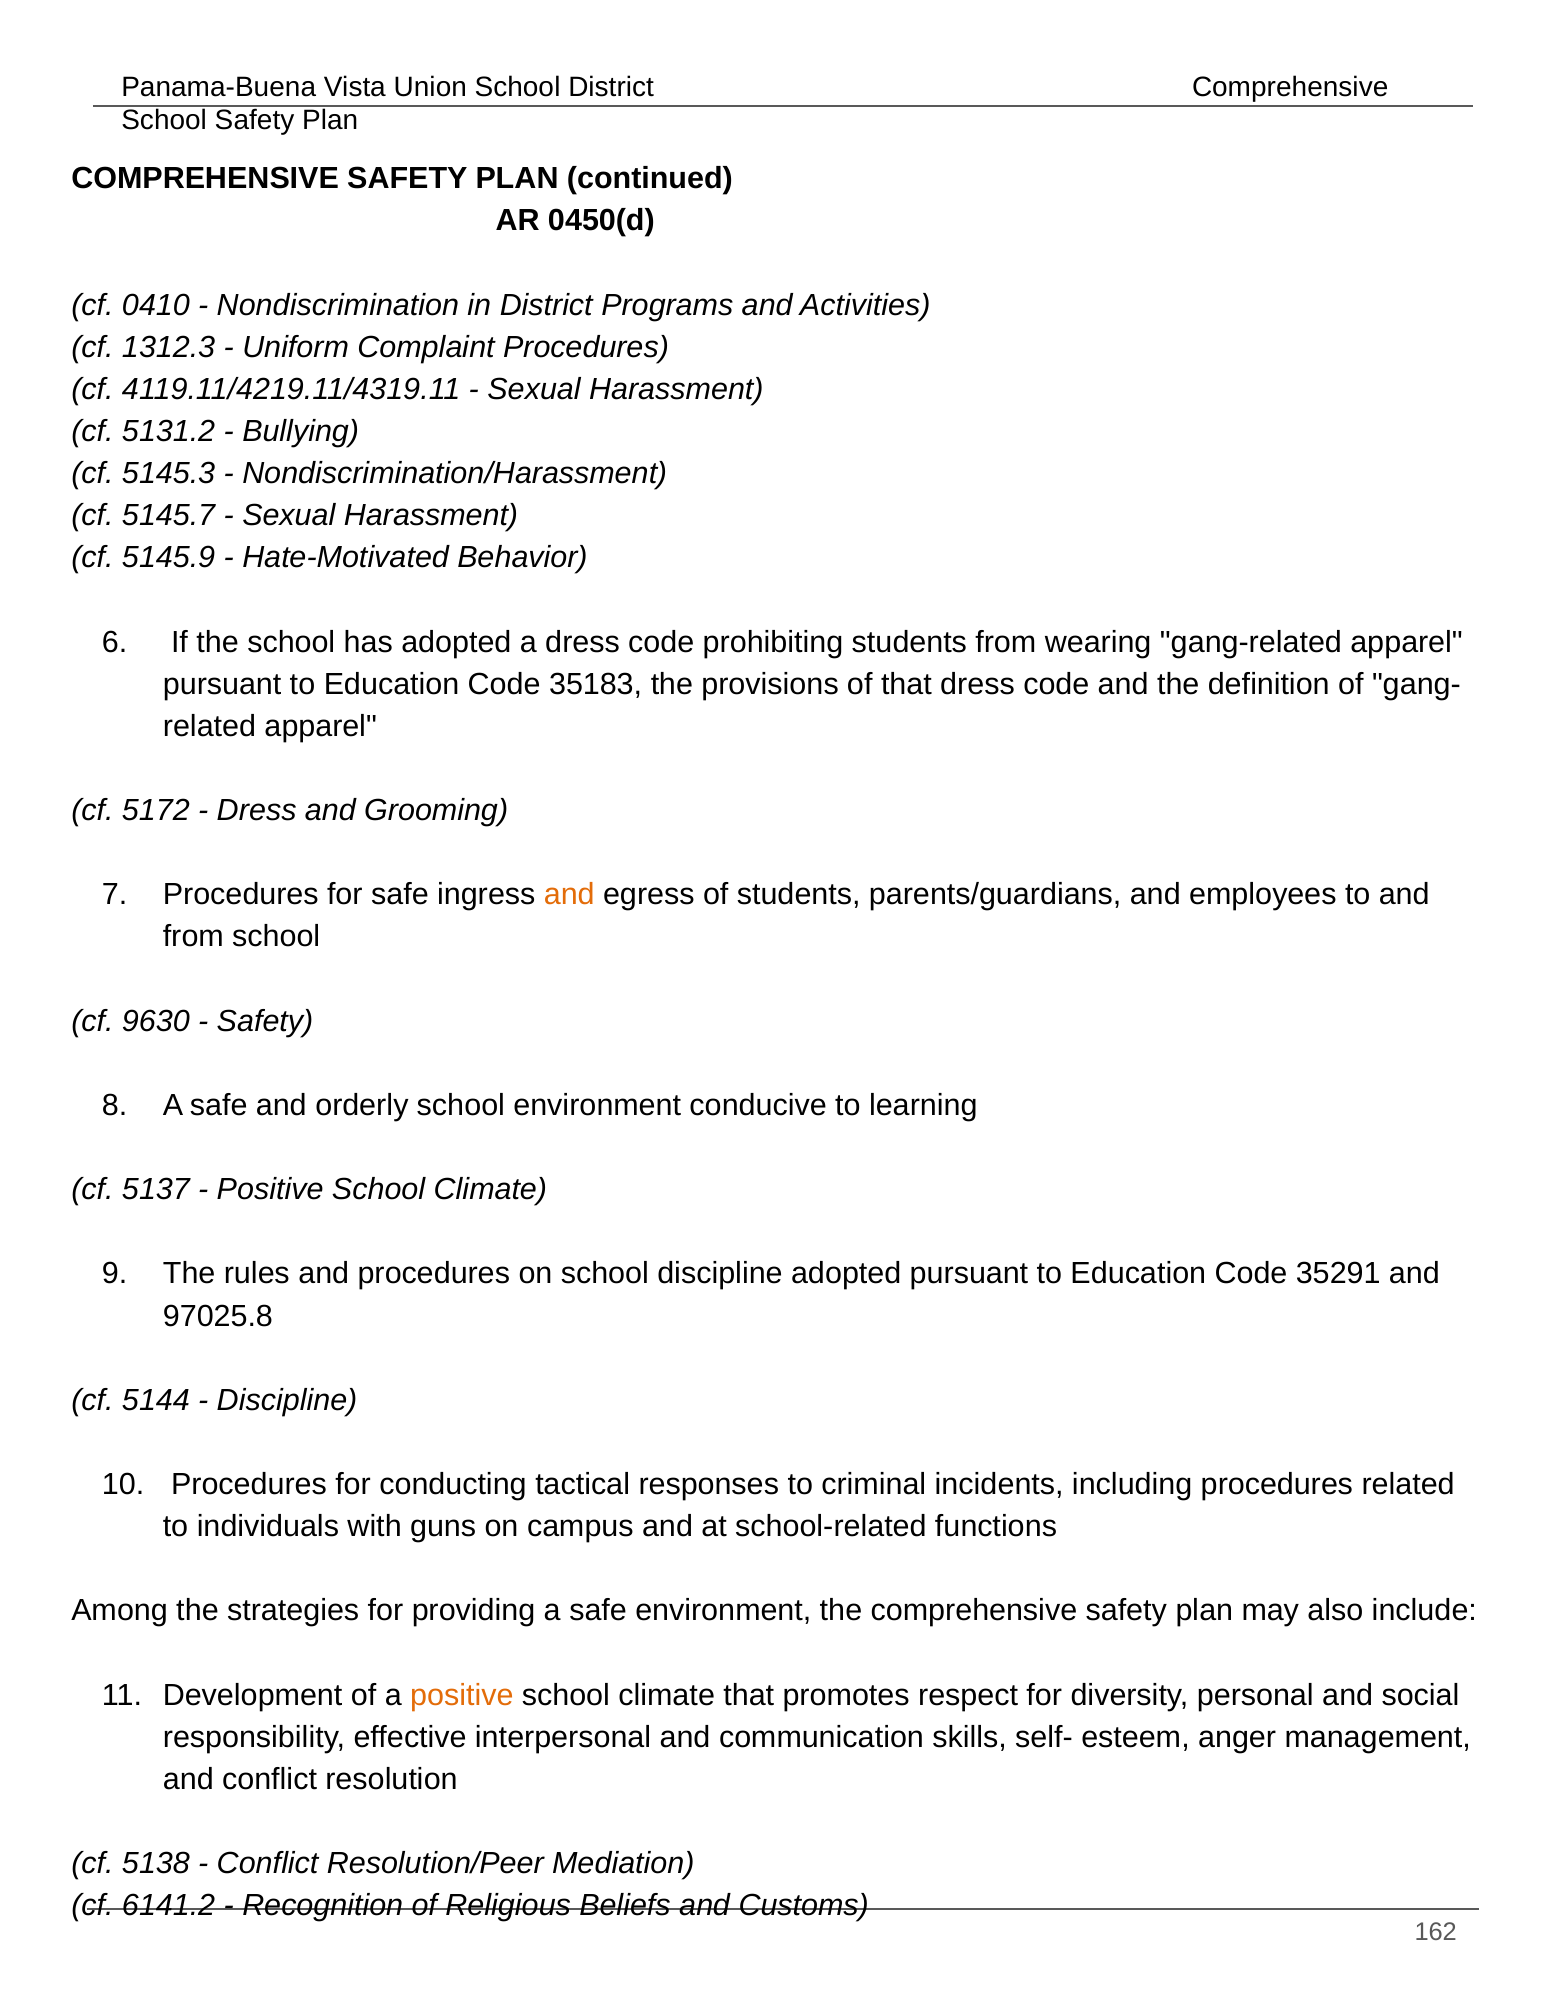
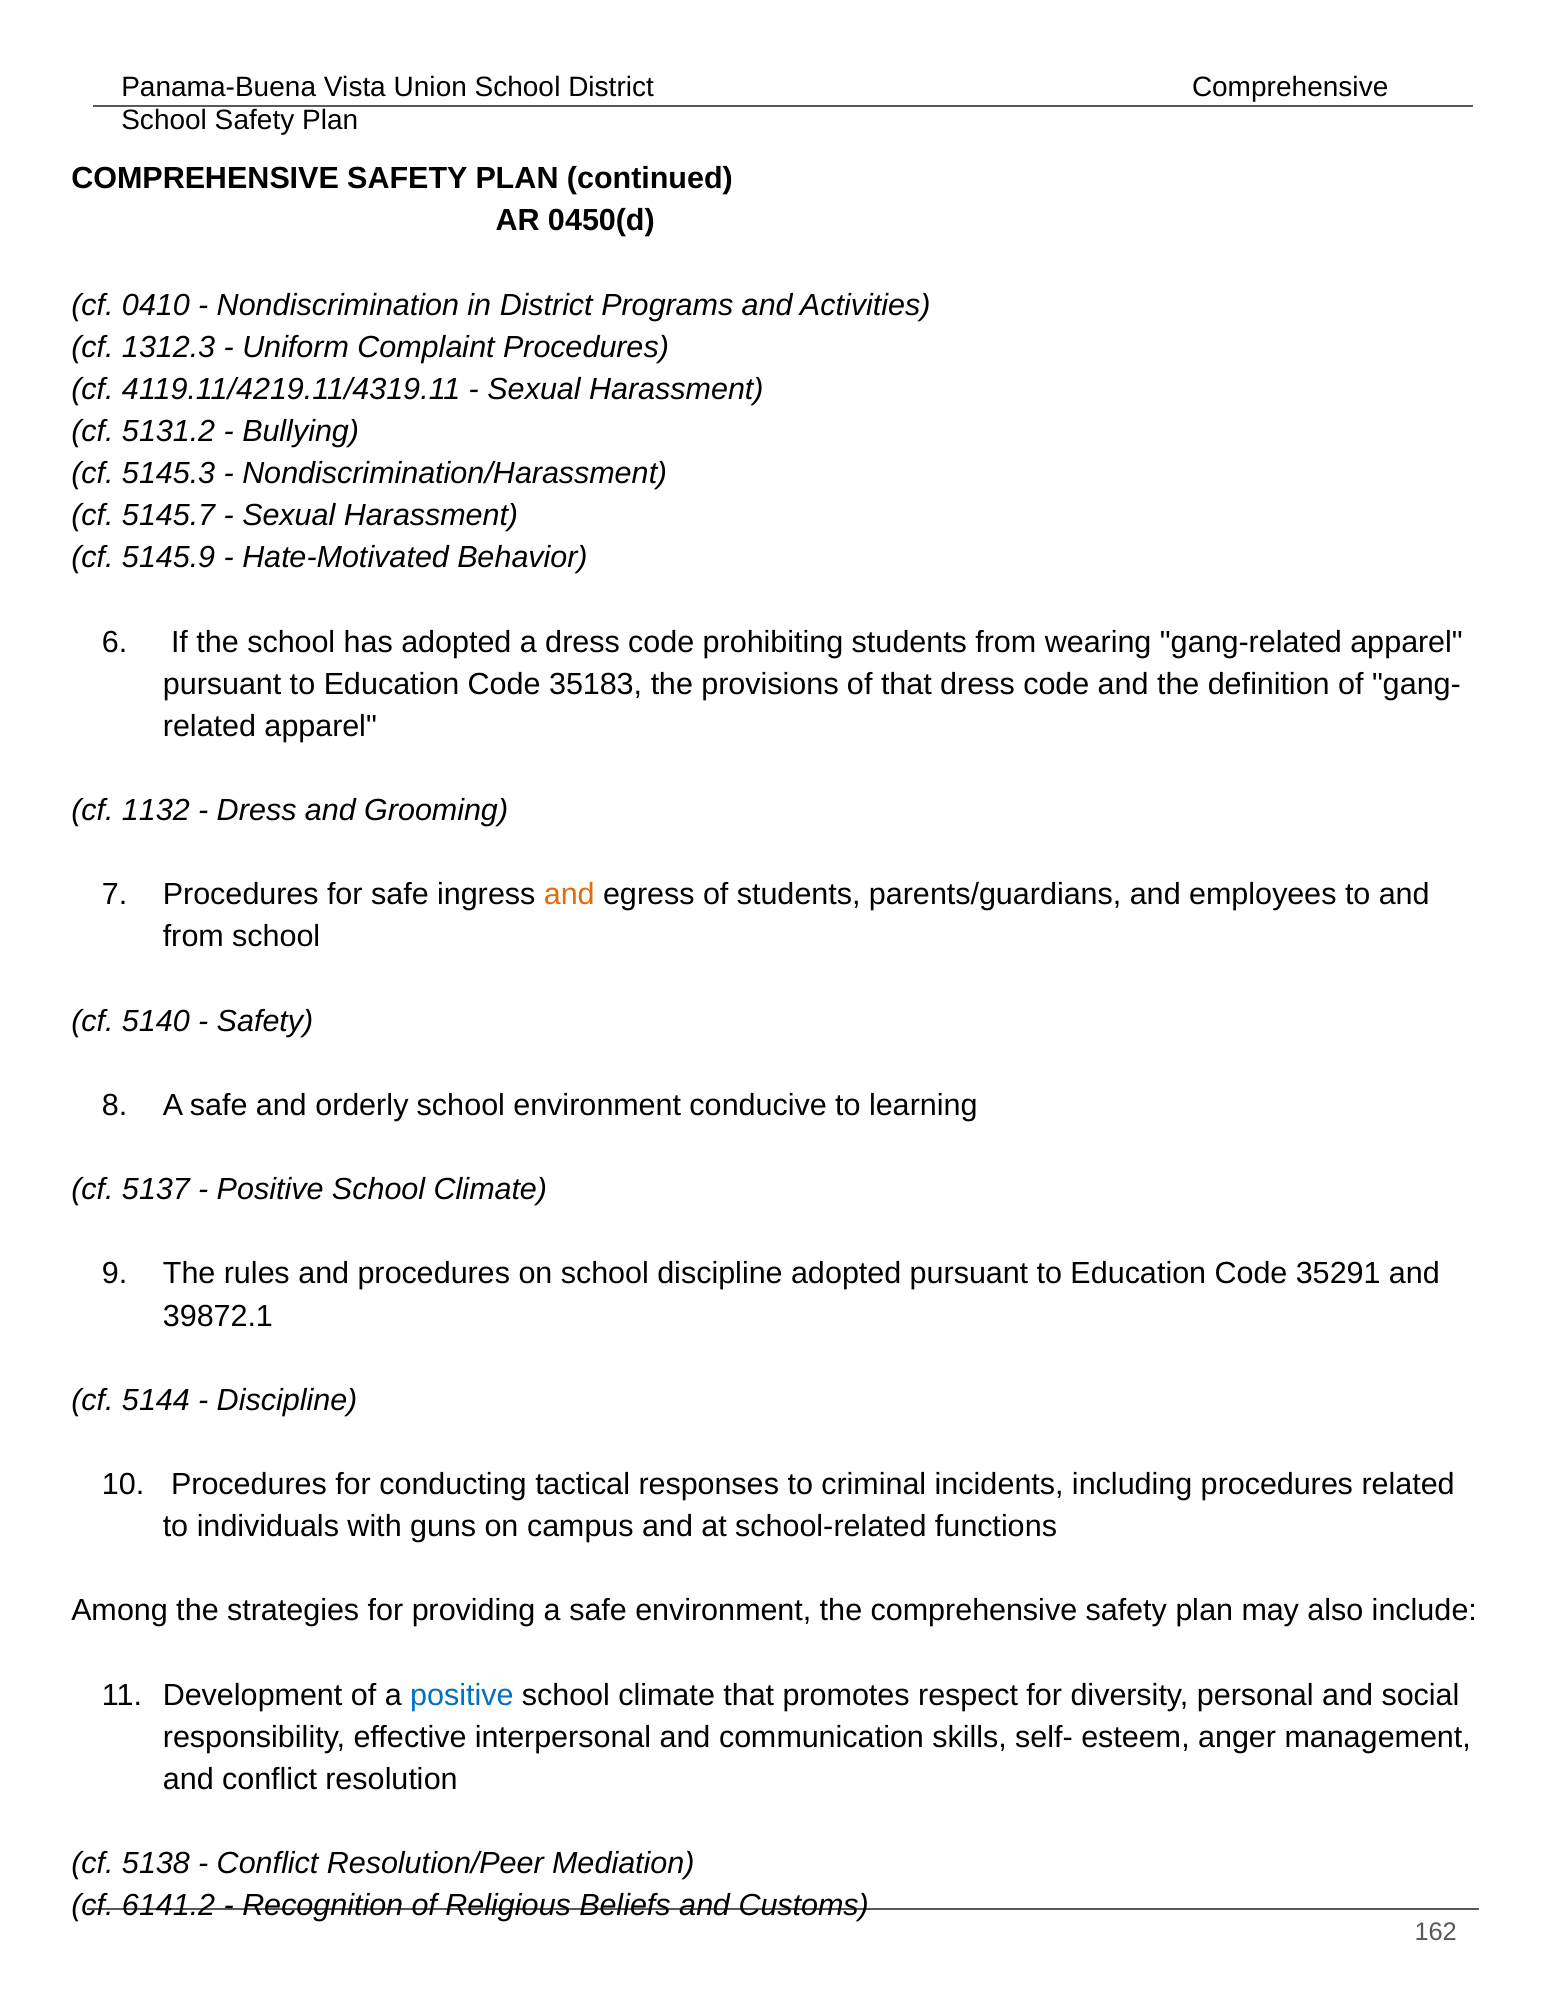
5172: 5172 -> 1132 (156, 811)
9630: 9630 -> 5140 (156, 1021)
97025.8: 97025.8 -> 39872.1 (218, 1316)
positive colour: orange -> blue (462, 1695)
